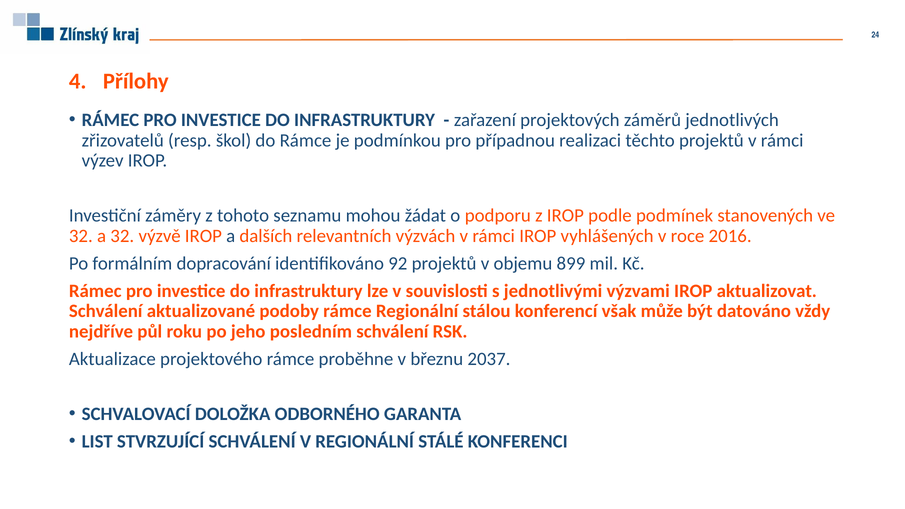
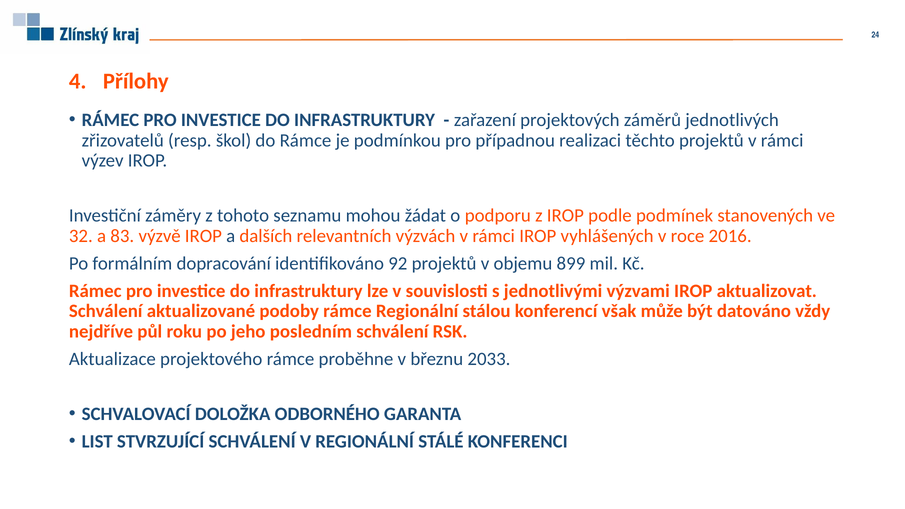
a 32: 32 -> 83 (122, 236)
2037: 2037 -> 2033 (489, 359)
